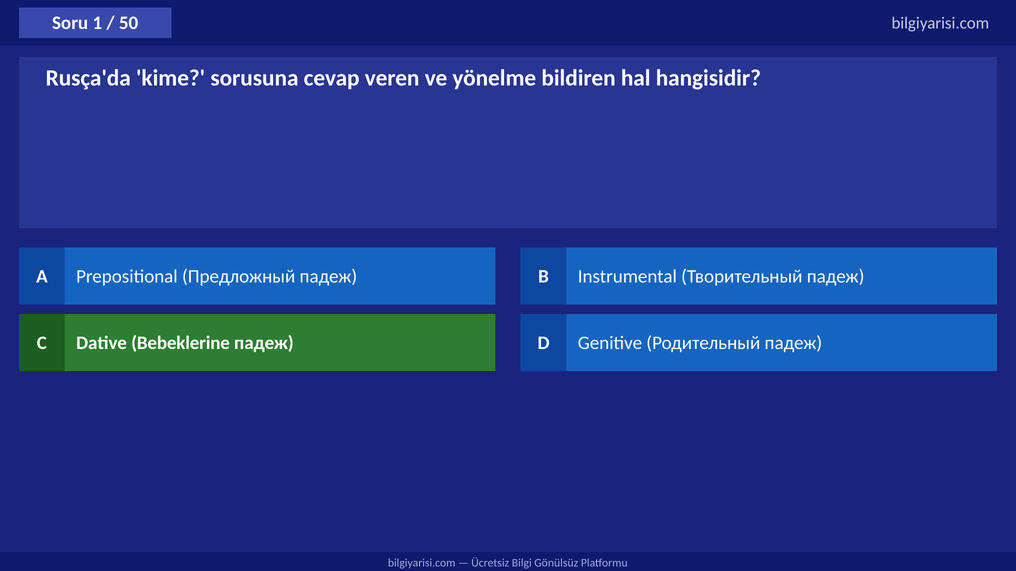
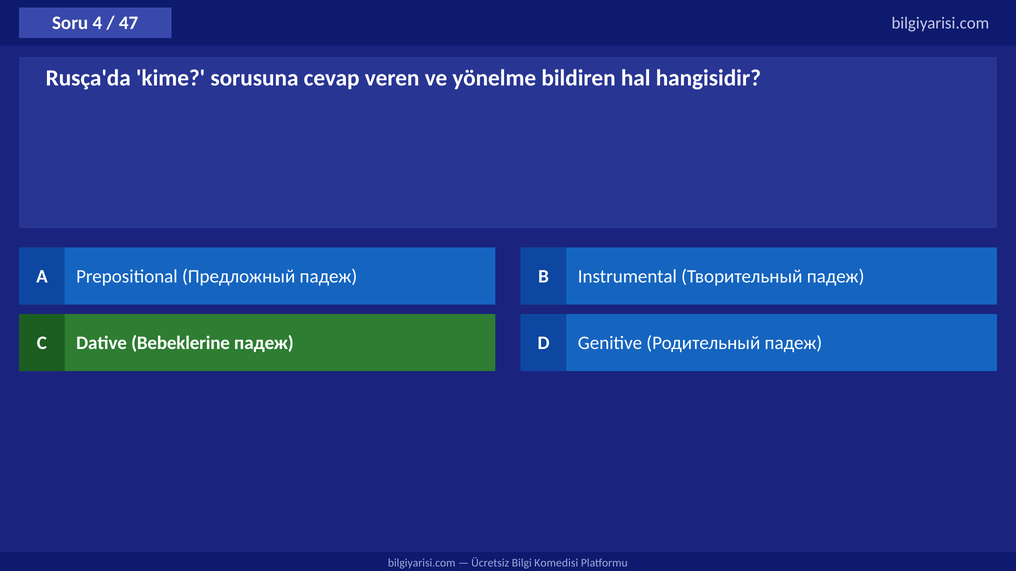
1: 1 -> 4 (97, 23)
50: 50 -> 47 (129, 23)
Gönülsüz: Gönülsüz -> Komedisi (556, 564)
